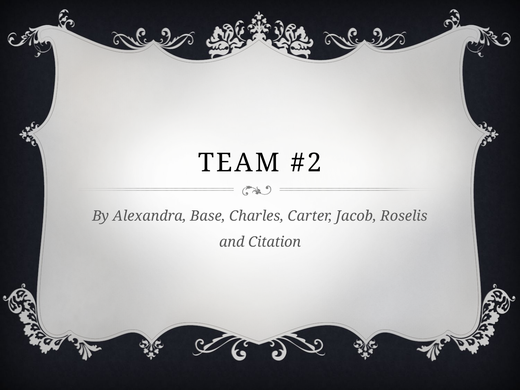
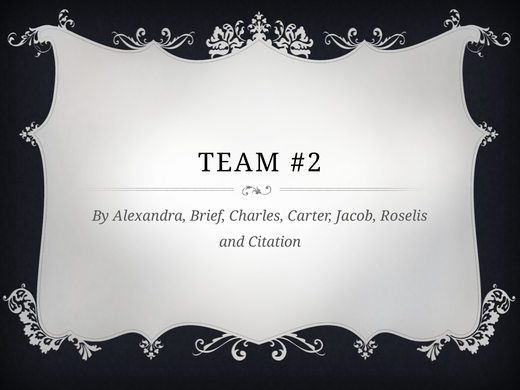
Base: Base -> Brief (208, 216)
